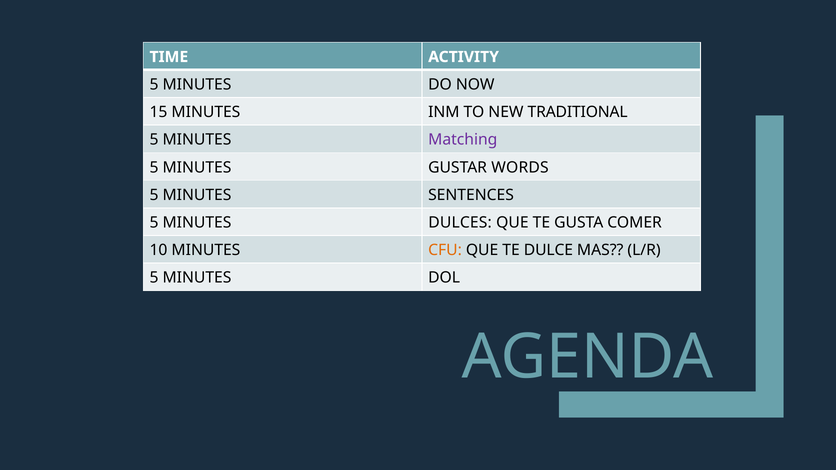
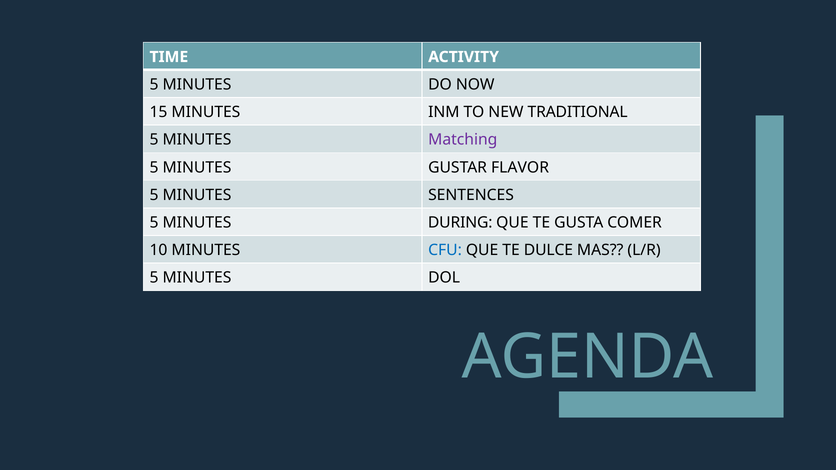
WORDS: WORDS -> FLAVOR (520, 167)
DULCES: DULCES -> DURING (460, 223)
CFU colour: orange -> blue (445, 250)
